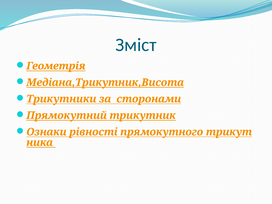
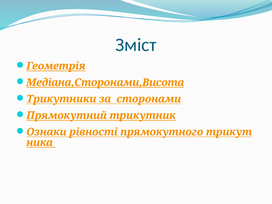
Медіана,Трикутник,Висота: Медіана,Трикутник,Висота -> Медіана,Сторонами,Висота (105, 82)
